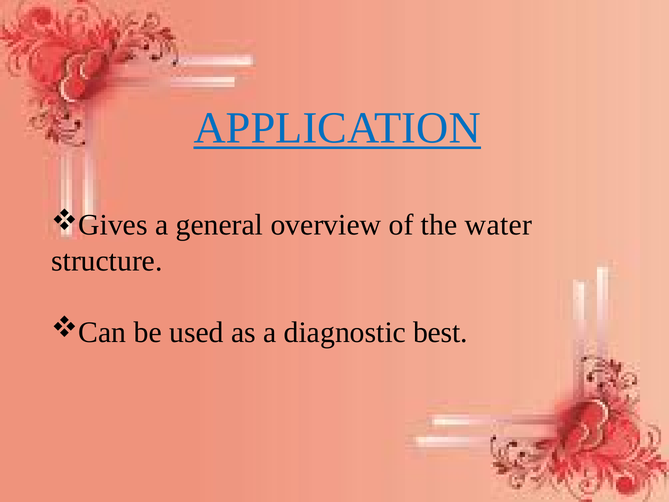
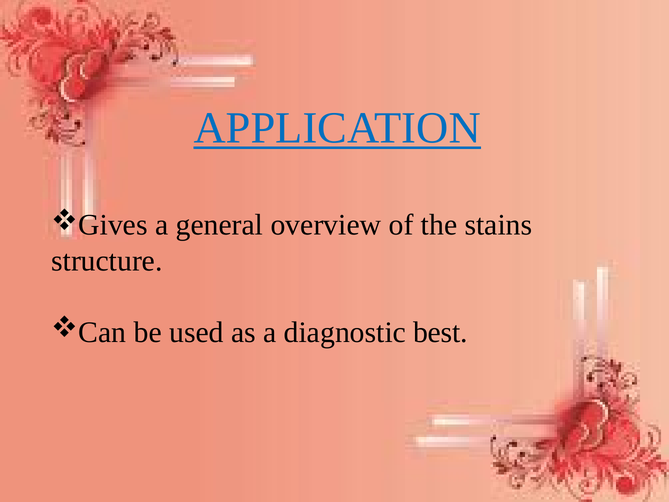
water: water -> stains (499, 225)
